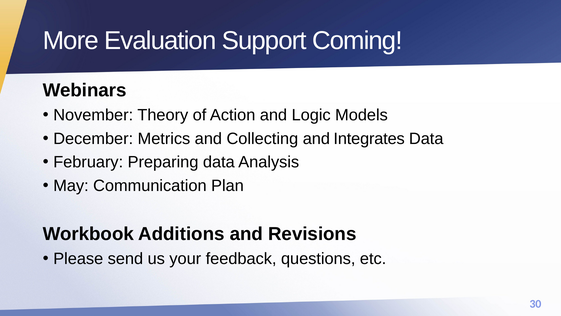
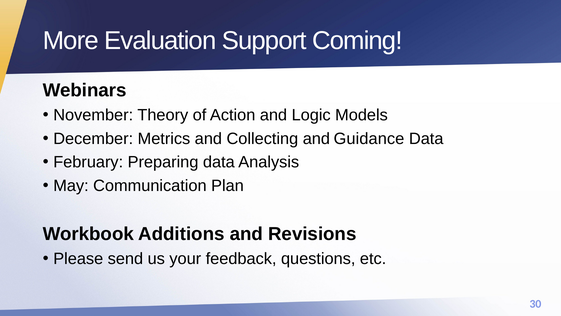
Integrates: Integrates -> Guidance (369, 138)
